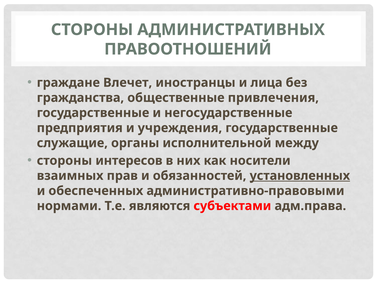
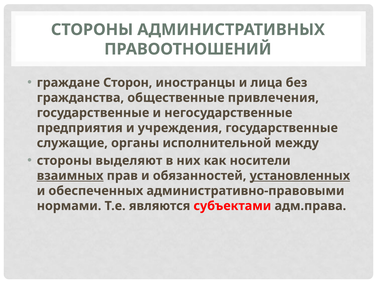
Влечет: Влечет -> Сторон (128, 83)
интересов: интересов -> выделяют (129, 160)
взаимных underline: none -> present (70, 176)
